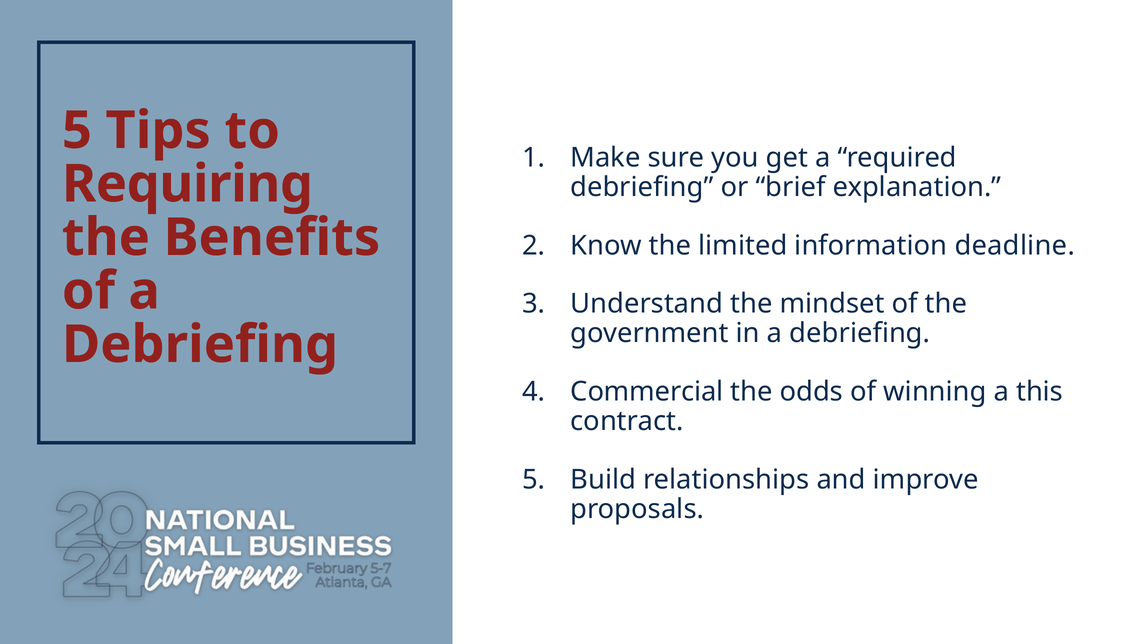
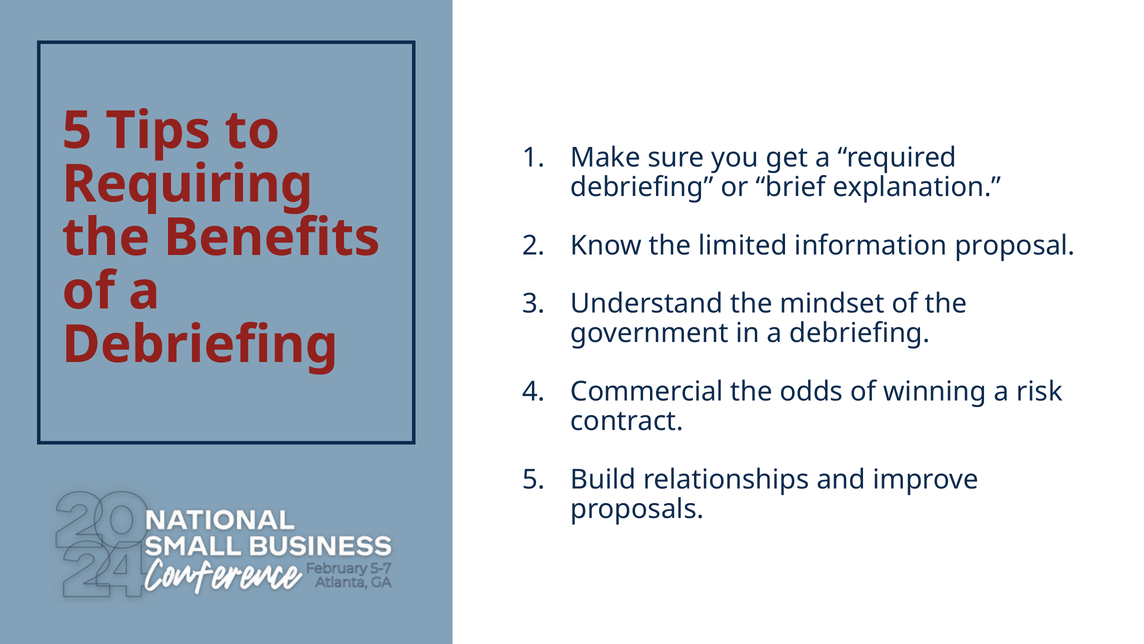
deadline: deadline -> proposal (1015, 245)
this: this -> risk (1040, 391)
